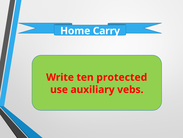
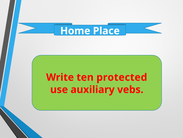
Carry: Carry -> Place (106, 31)
